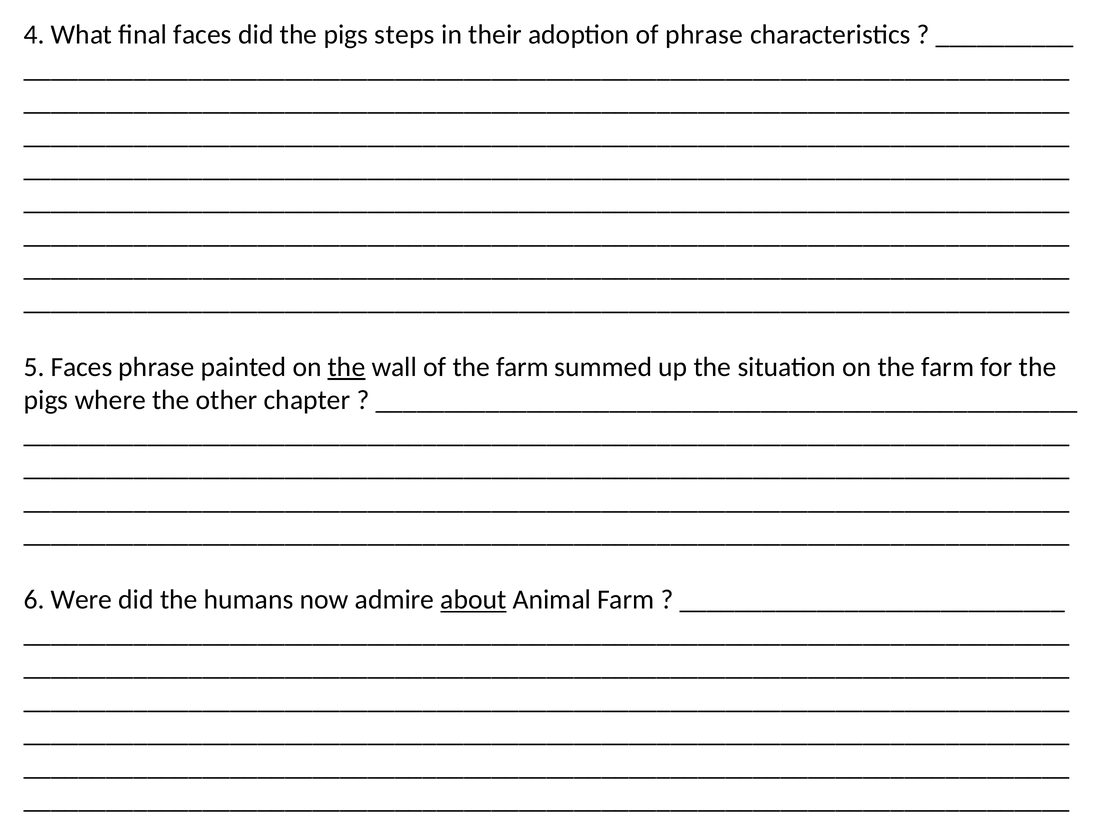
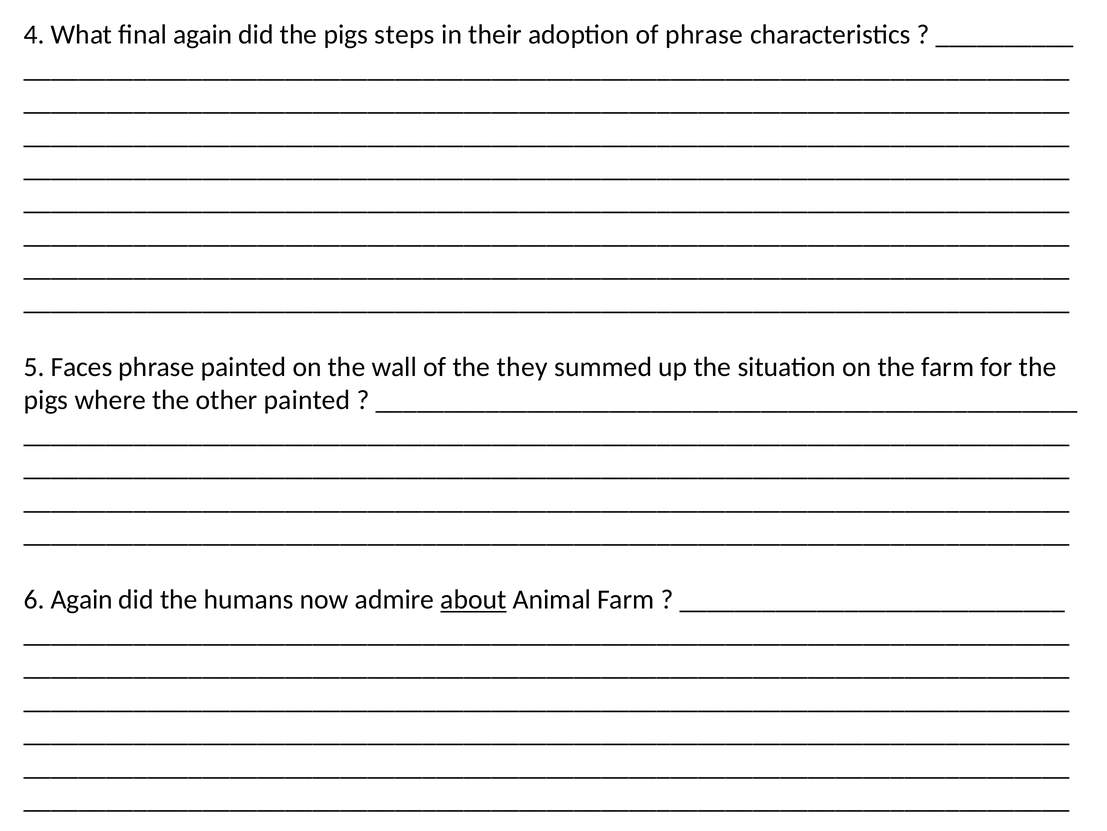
final faces: faces -> again (203, 35)
the underline: present -> none (347, 367)
of the farm: farm -> they (522, 367)
other chapter: chapter -> painted (307, 400)
6 Were: Were -> Again (82, 599)
